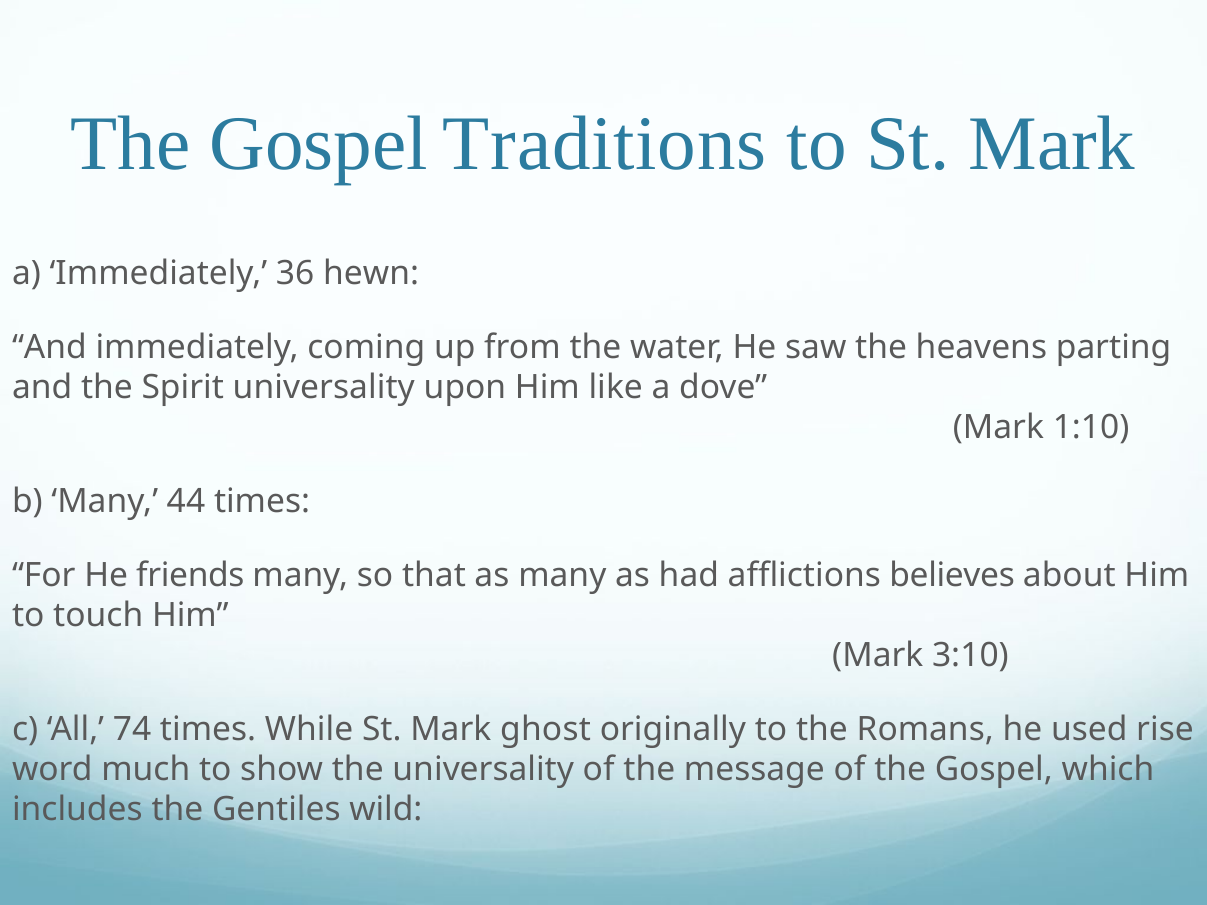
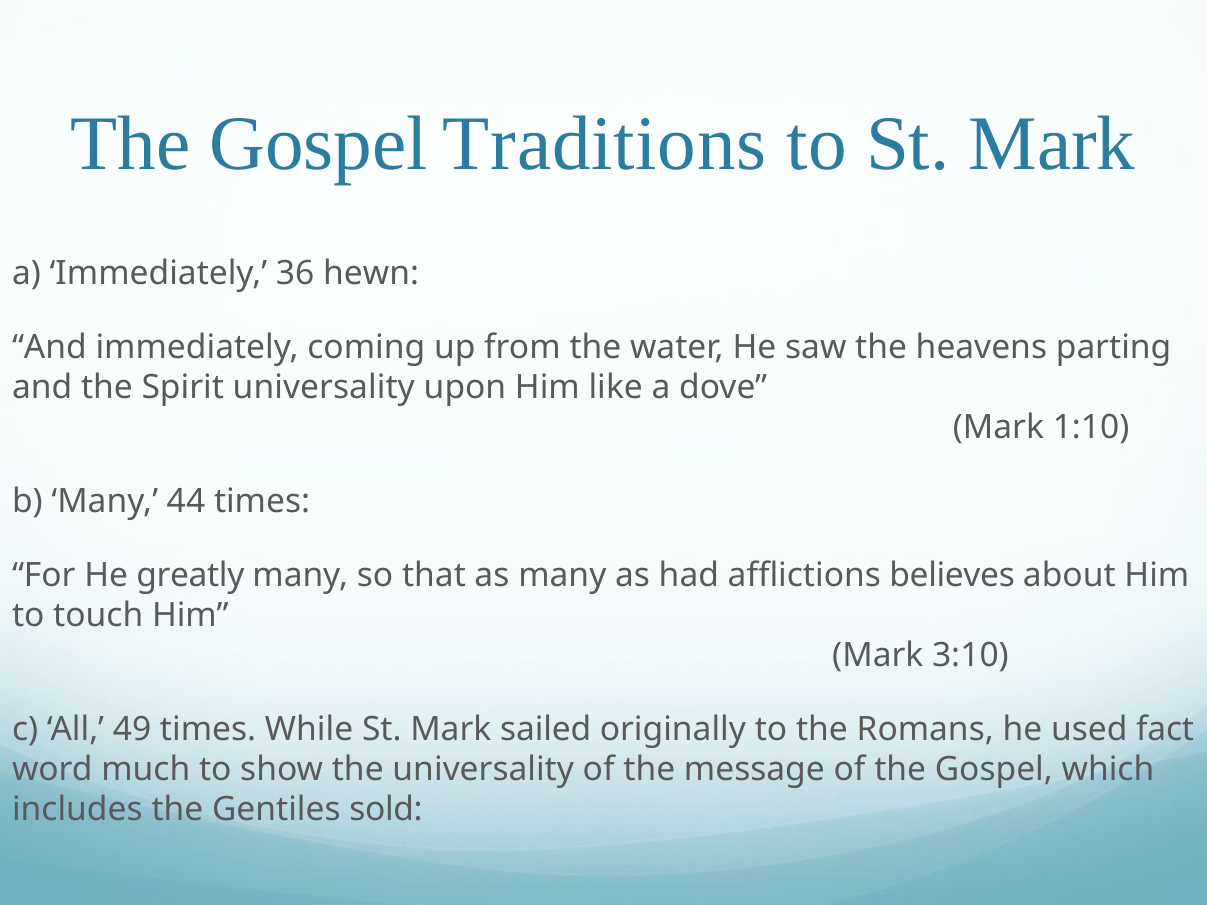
friends: friends -> greatly (190, 575)
74: 74 -> 49 (132, 729)
ghost: ghost -> sailed (546, 729)
rise: rise -> fact (1165, 729)
wild: wild -> sold (386, 810)
